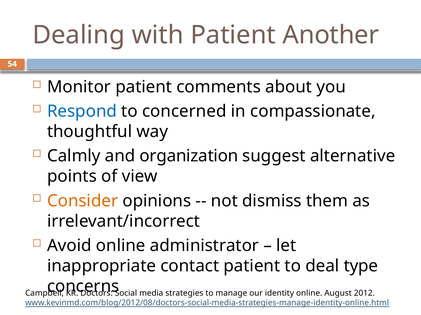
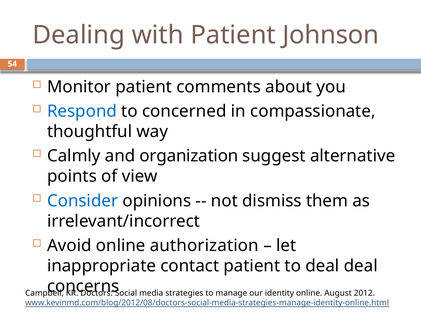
Another: Another -> Johnson (331, 35)
Consider colour: orange -> blue (83, 201)
administrator: administrator -> authorization (204, 246)
deal type: type -> deal (361, 266)
